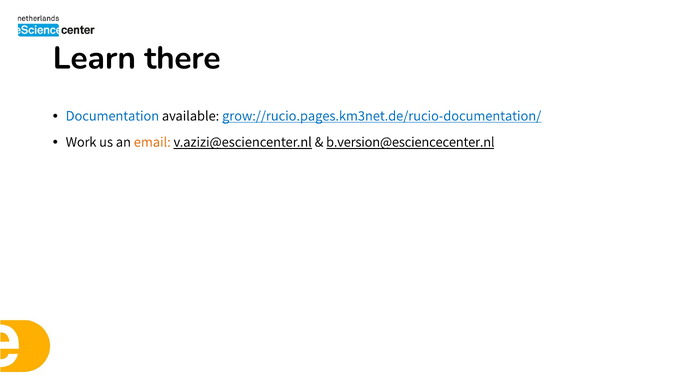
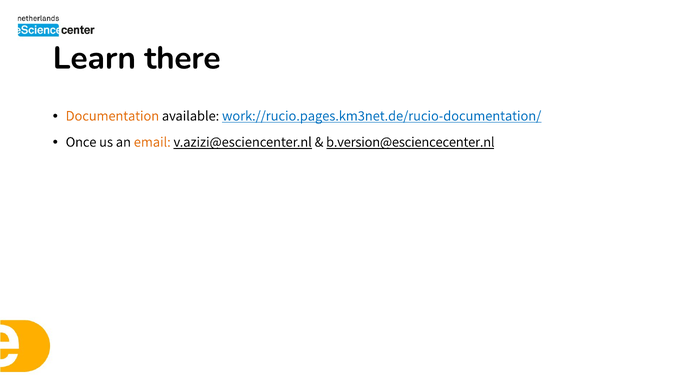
Documentation colour: blue -> orange (112, 116)
grow://rucio.pages.km3net.de/rucio-documentation/: grow://rucio.pages.km3net.de/rucio-documentation/ -> work://rucio.pages.km3net.de/rucio-documentation/ (382, 116)
Work: Work -> Once (81, 142)
